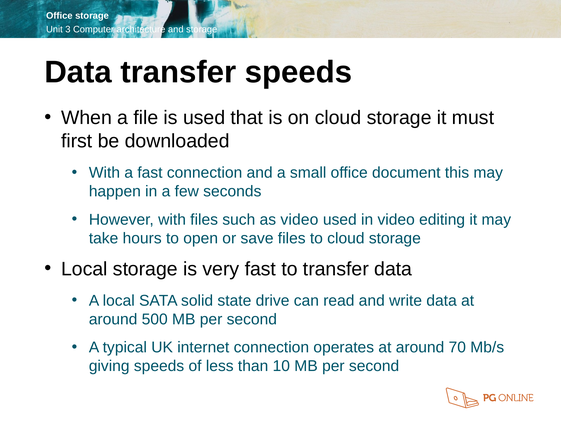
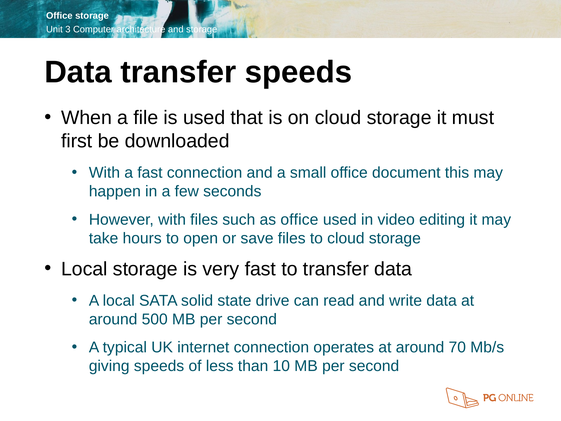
as video: video -> office (299, 219)
